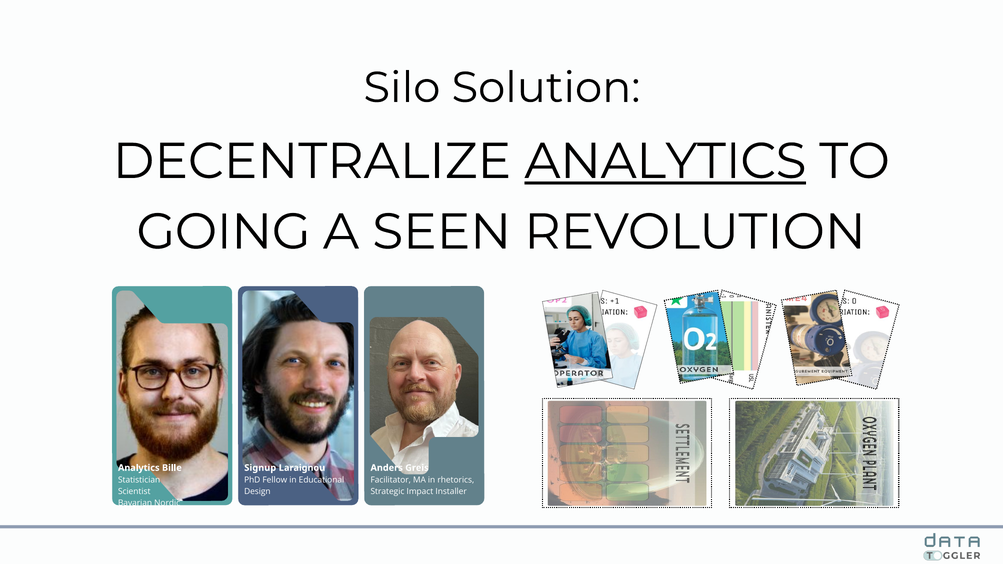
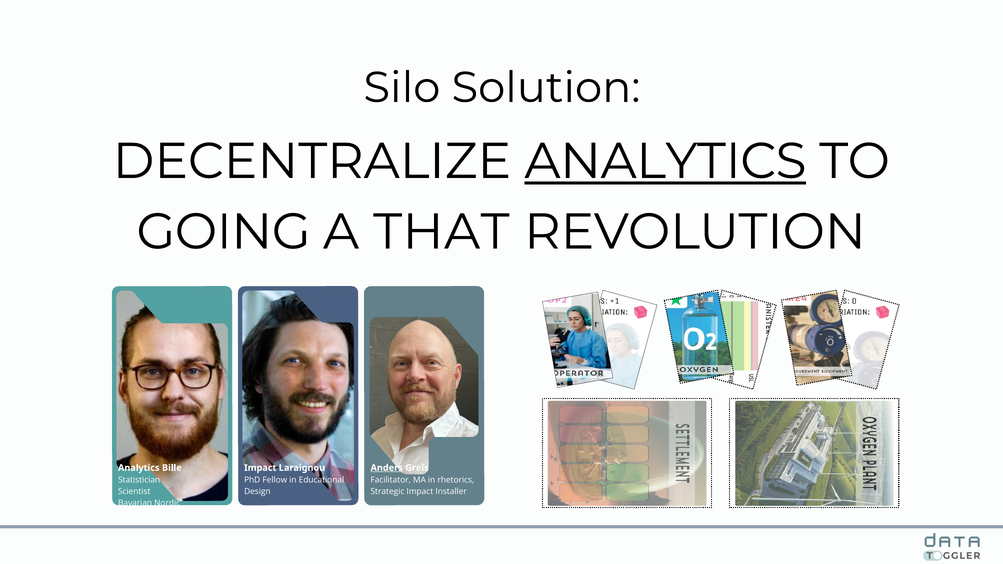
SEEN: SEEN -> THAT (441, 232)
Signup: Signup -> Impact (260, 468)
Anders underline: none -> present (387, 468)
